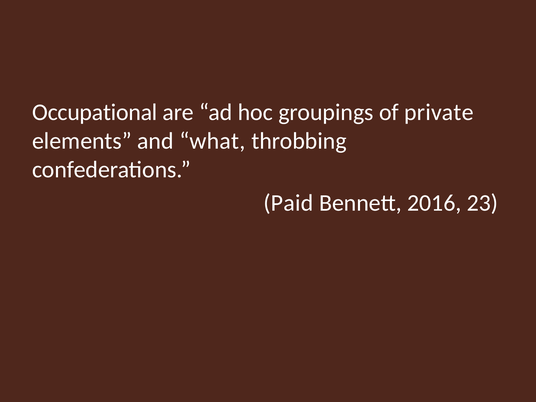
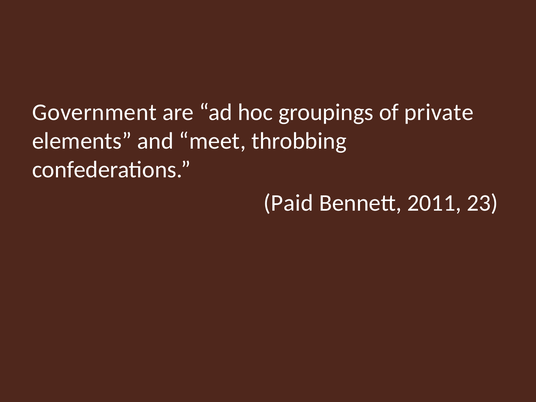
Occupational: Occupational -> Government (95, 112)
what: what -> meet (212, 141)
2016: 2016 -> 2011 (434, 203)
